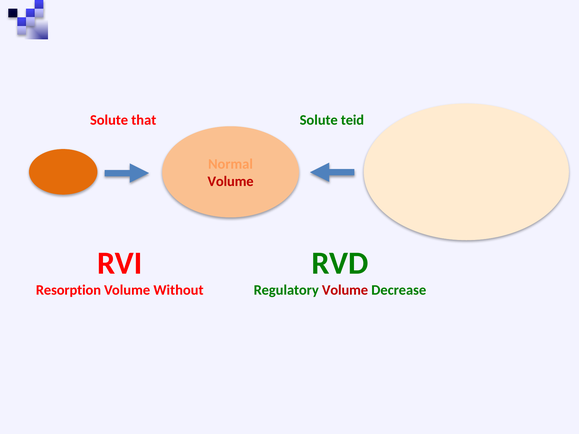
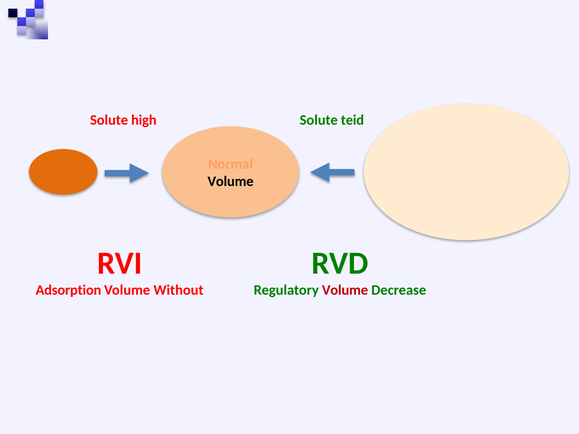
that: that -> high (144, 120)
Volume colour: red -> black (231, 182)
Resorption: Resorption -> Adsorption (68, 290)
